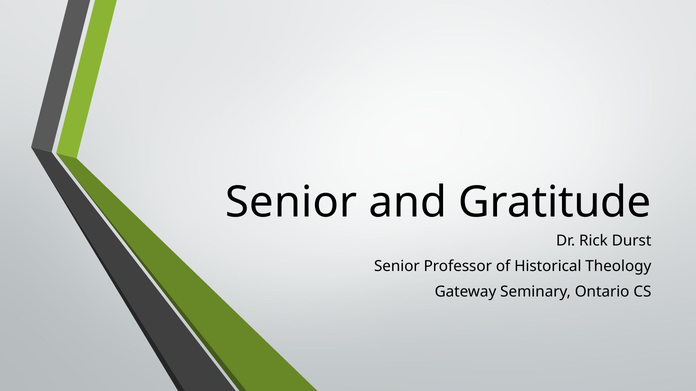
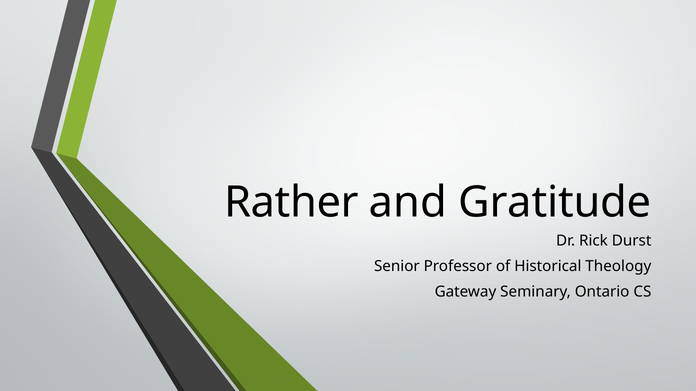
Senior: Senior -> Rather (291, 202)
